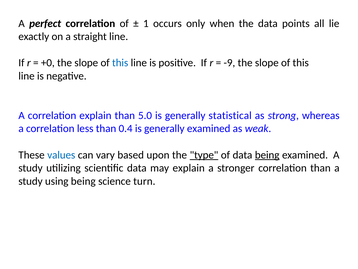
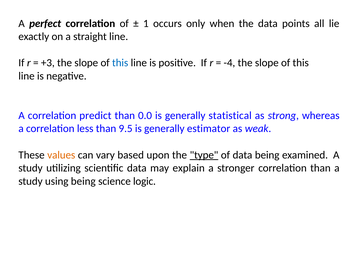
+0: +0 -> +3 (48, 63)
-9: -9 -> -4 (229, 63)
correlation explain: explain -> predict (95, 115)
5.0: 5.0 -> 0.0 (145, 115)
0.4: 0.4 -> 9.5 (126, 128)
generally examined: examined -> estimator (209, 128)
values colour: blue -> orange (61, 155)
being underline: present -> none (267, 155)
turn: turn -> logic (144, 181)
